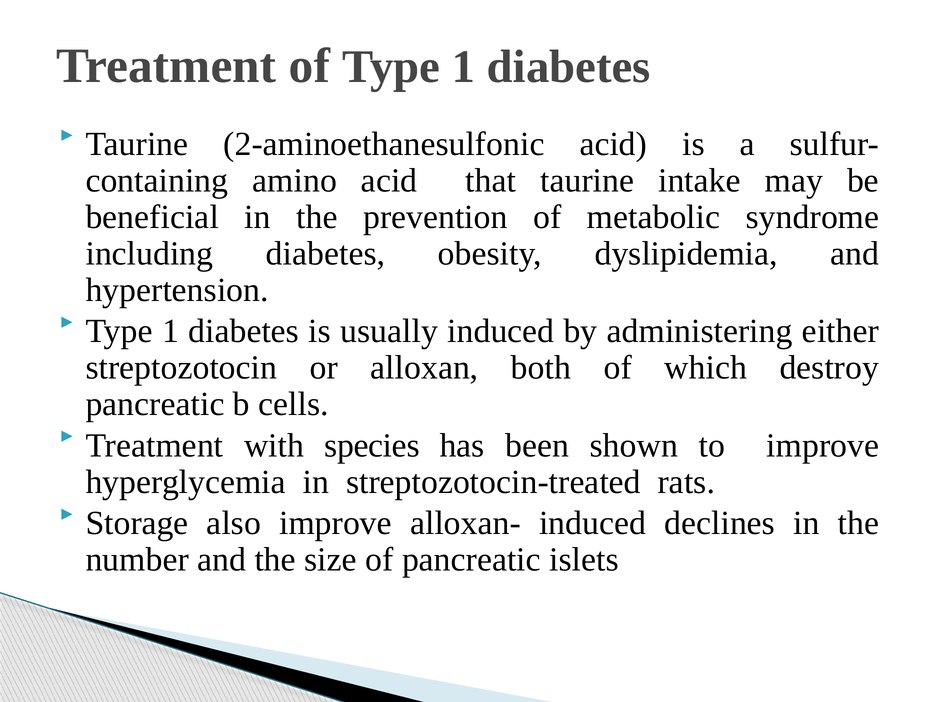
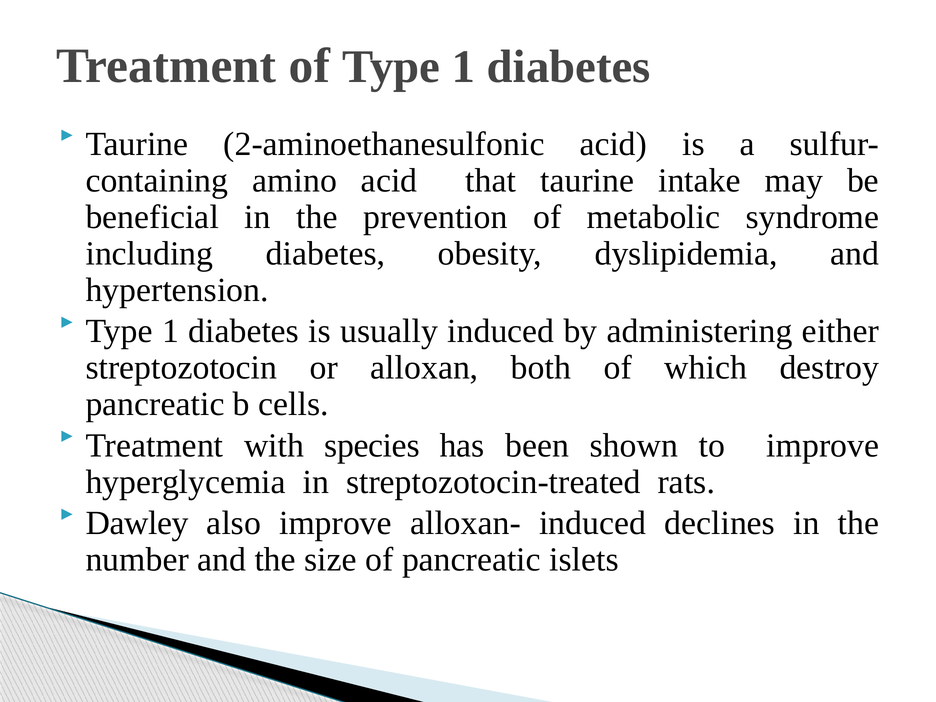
Storage: Storage -> Dawley (137, 523)
